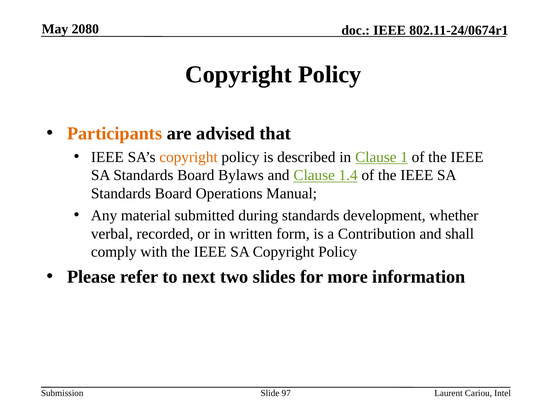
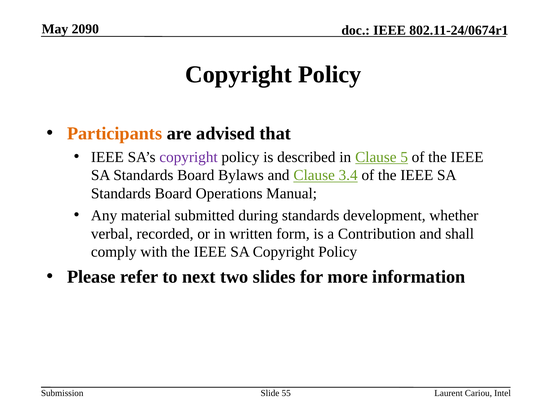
2080: 2080 -> 2090 (85, 29)
copyright colour: orange -> purple (189, 157)
1: 1 -> 5 (404, 157)
1.4: 1.4 -> 3.4 (348, 175)
97: 97 -> 55 (286, 393)
